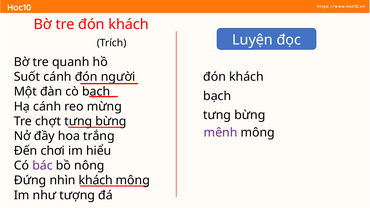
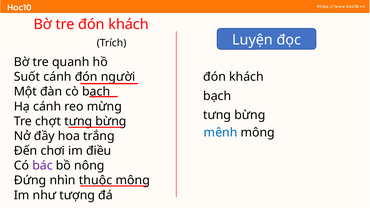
mênh colour: purple -> blue (221, 133)
hiểu: hiểu -> điều (99, 151)
nhìn khách: khách -> thuộc (96, 181)
